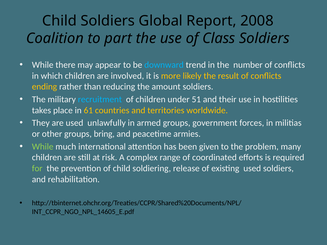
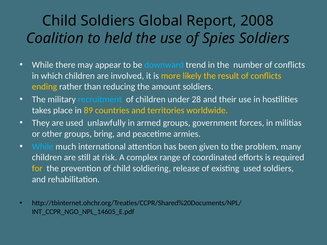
part: part -> held (118, 38)
Class: Class -> Spies (219, 38)
51: 51 -> 28 (196, 99)
61: 61 -> 89 (88, 110)
While colour: light green -> light blue (43, 147)
for colour: light green -> yellow (37, 169)
